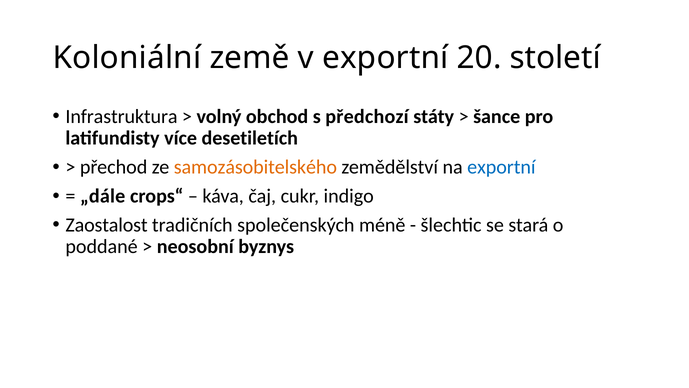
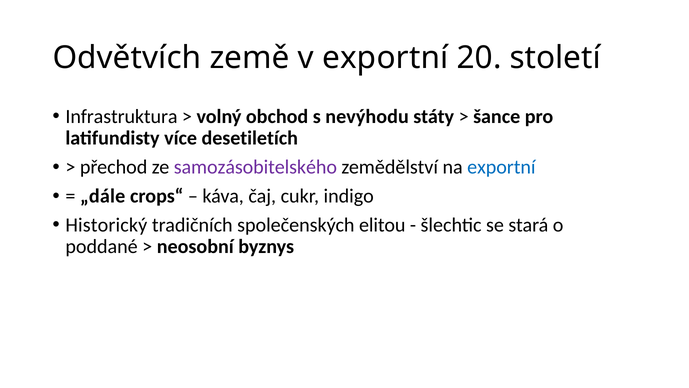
Koloniální: Koloniální -> Odvětvích (127, 58)
předchozí: předchozí -> nevýhodu (367, 116)
samozásobitelského colour: orange -> purple (255, 167)
Zaostalost: Zaostalost -> Historický (106, 225)
méně: méně -> elitou (382, 225)
